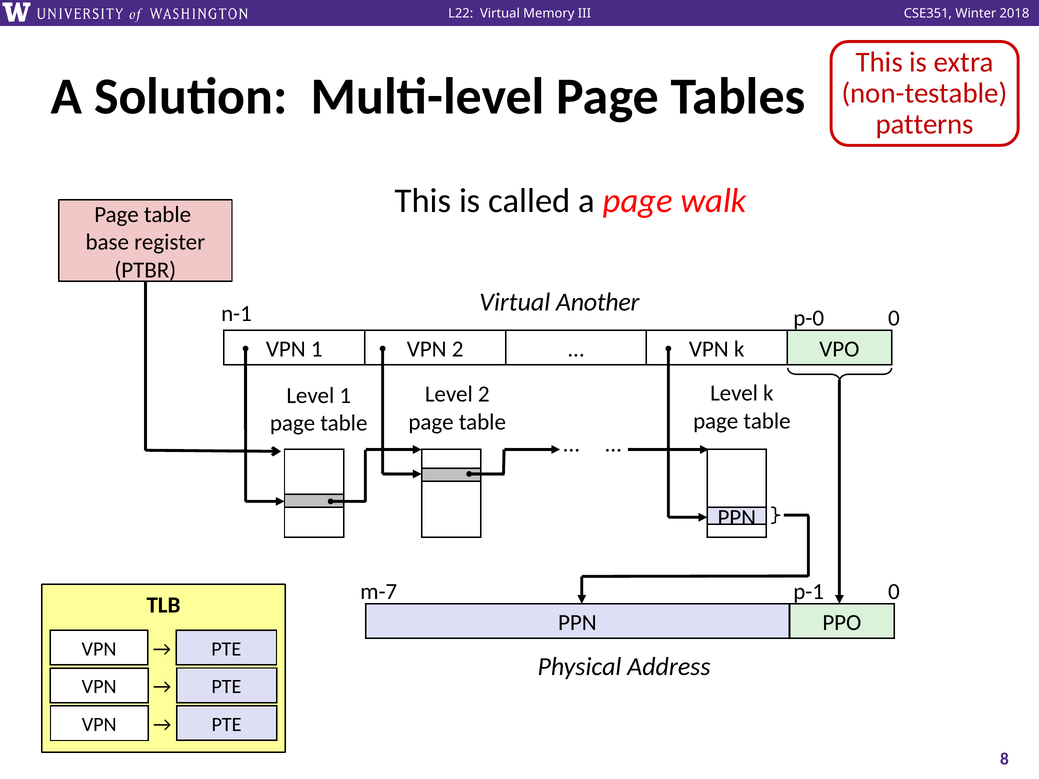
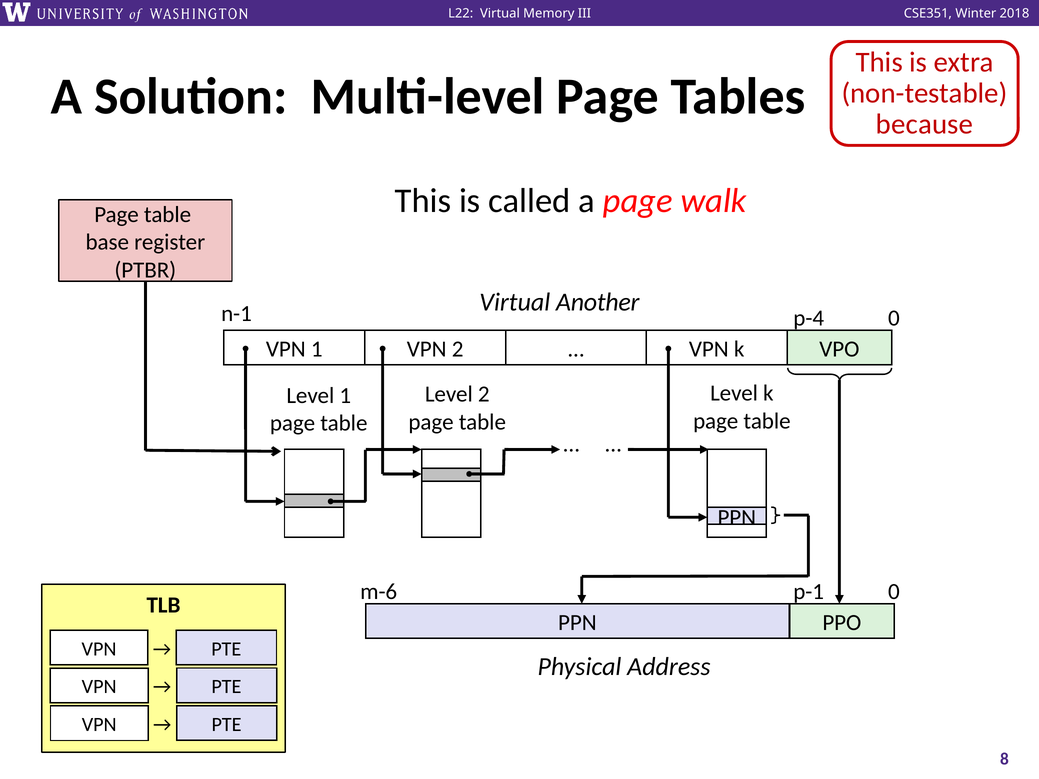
patterns: patterns -> because (925, 124)
p-0: p-0 -> p-4 (809, 318)
m-7: m-7 -> m-6 (379, 592)
